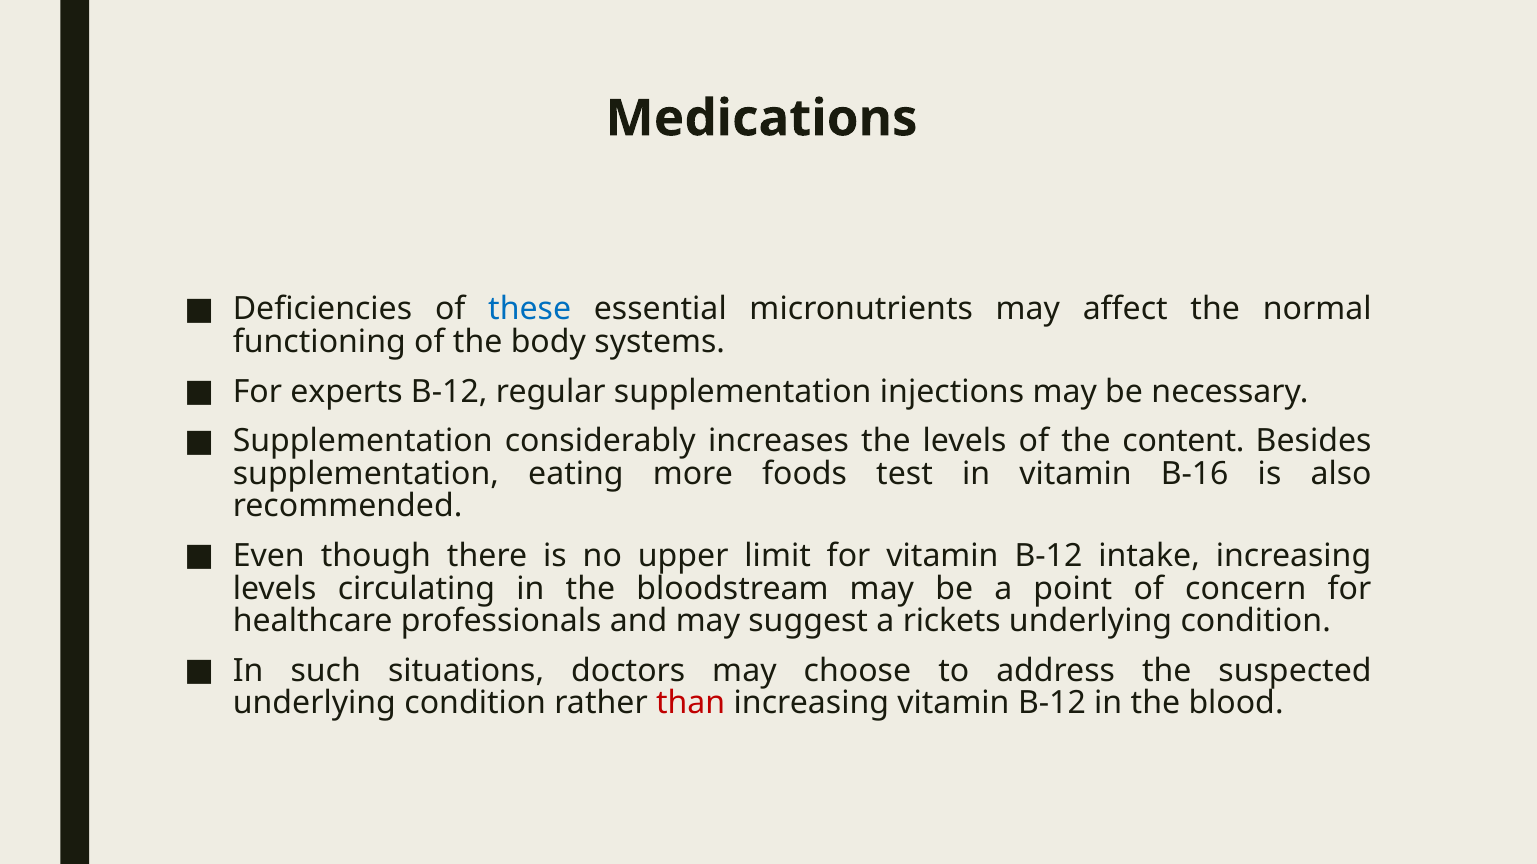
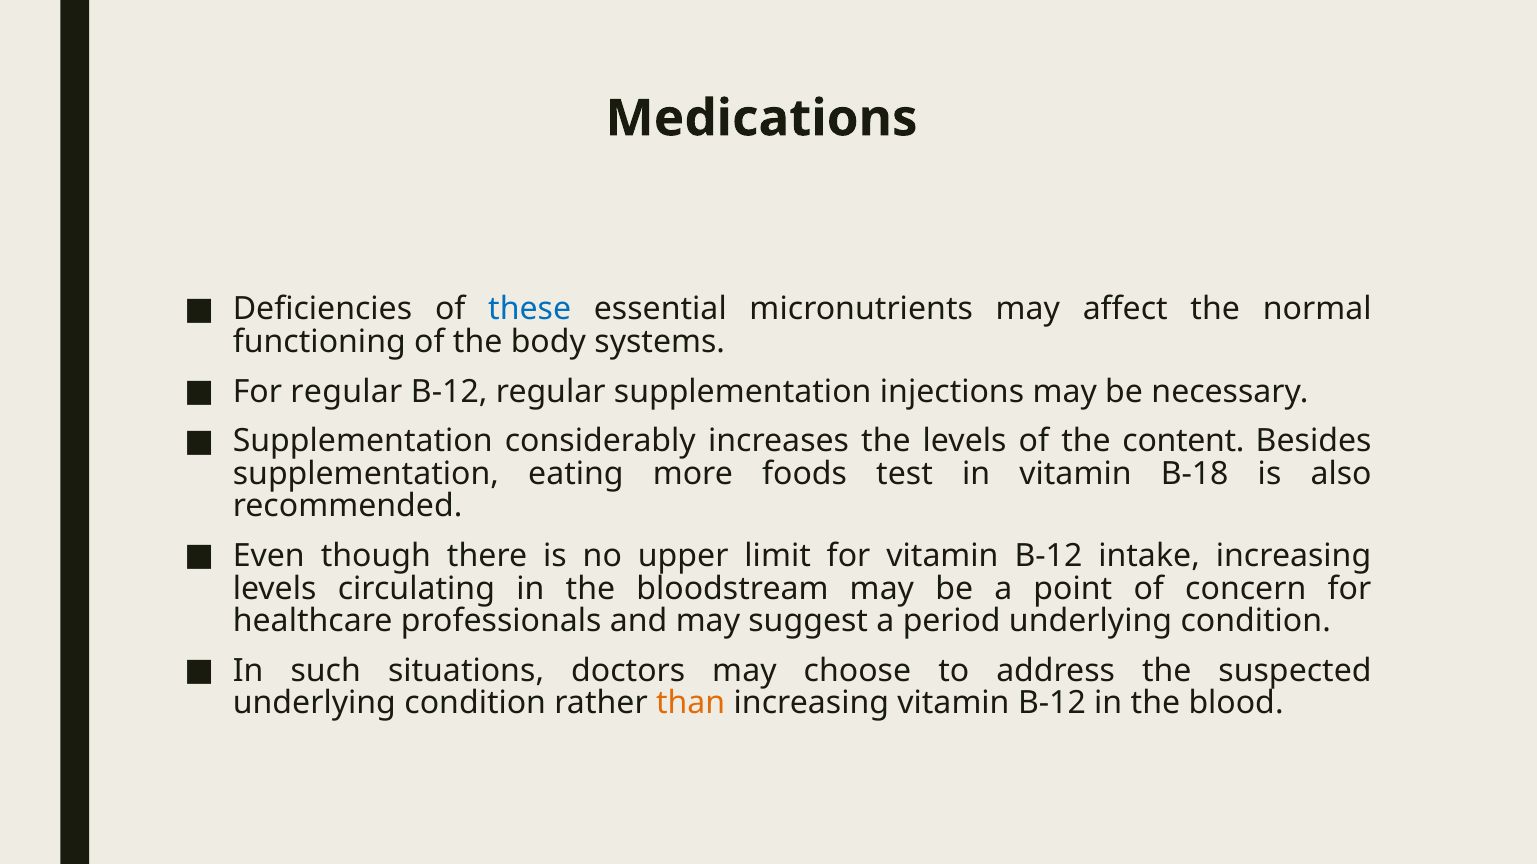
For experts: experts -> regular (346, 392)
B-16: B-16 -> B-18 (1195, 474)
rickets: rickets -> period (952, 621)
than colour: red -> orange (691, 704)
